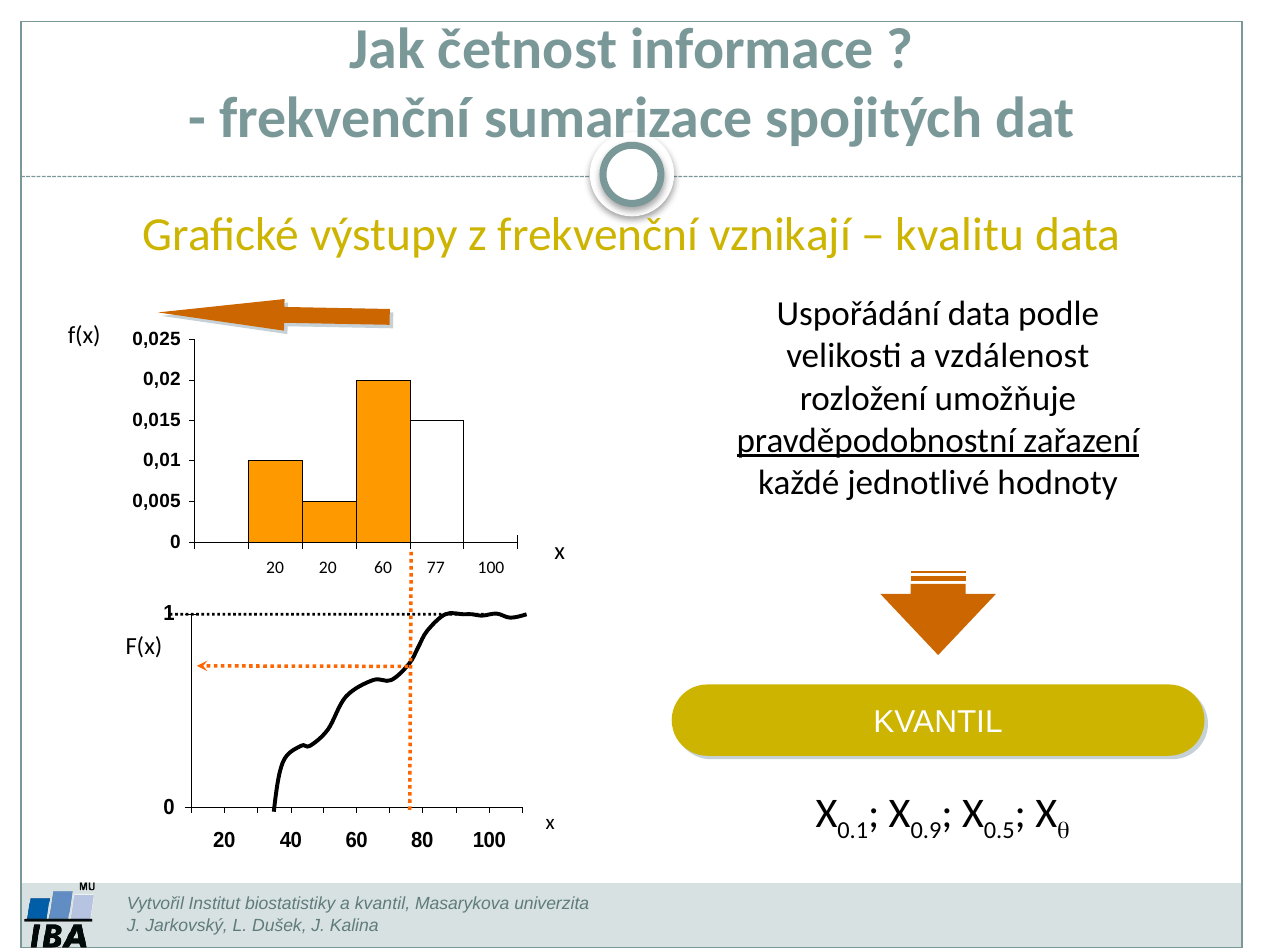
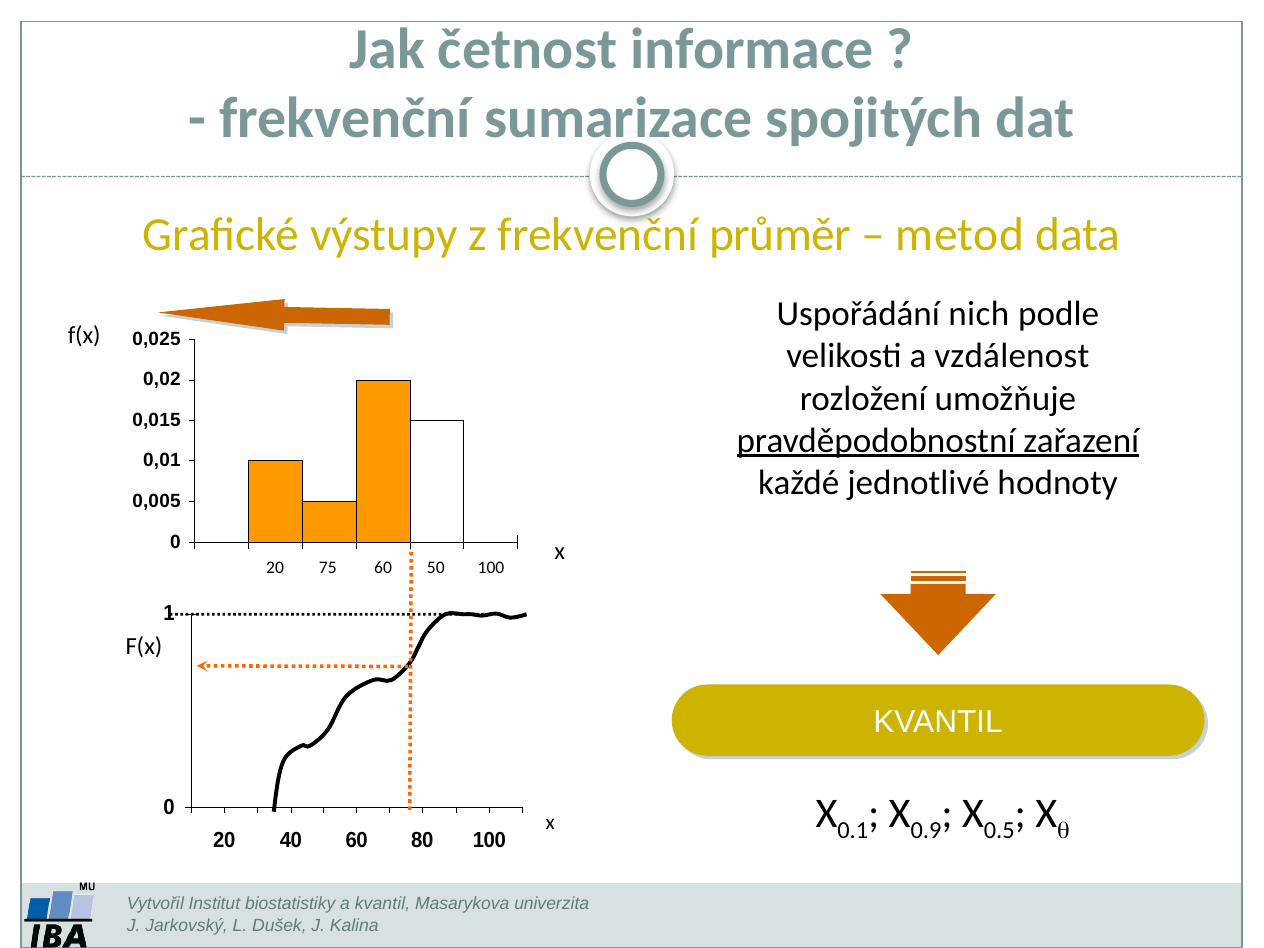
vznikají: vznikají -> průměr (780, 234)
kvalitu: kvalitu -> metod (960, 234)
Uspořádání data: data -> nich (979, 314)
20 20: 20 -> 75 (328, 568)
77: 77 -> 50 (436, 568)
